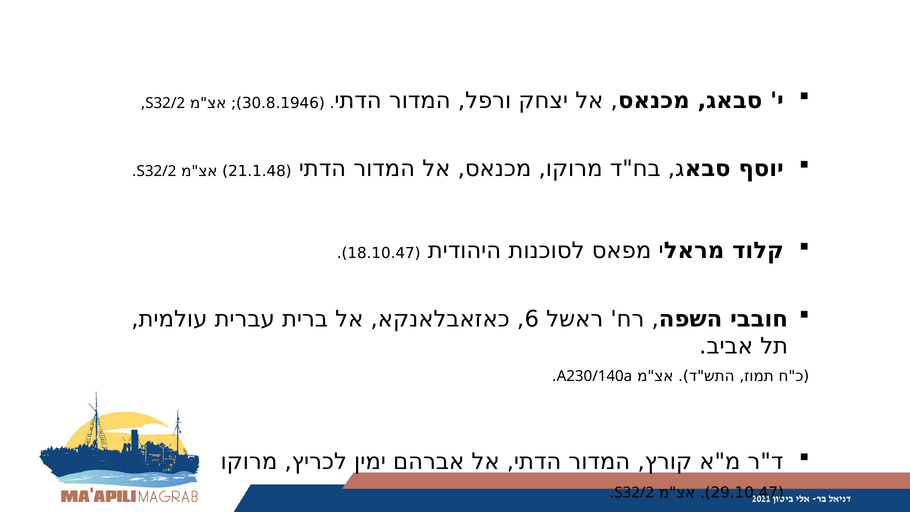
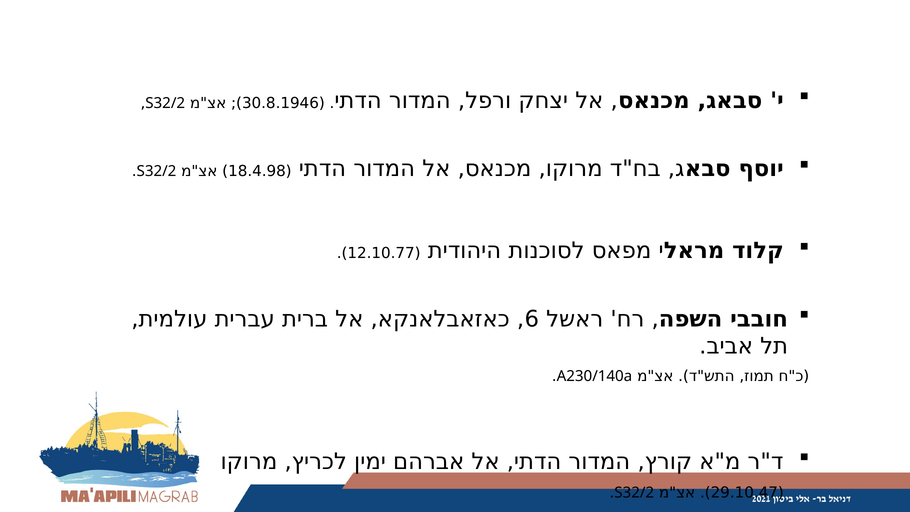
21.1.48: 21.1.48 -> 18.4.98 (257, 171)
18.10.47: 18.10.47 -> 12.10.77 (381, 253)
